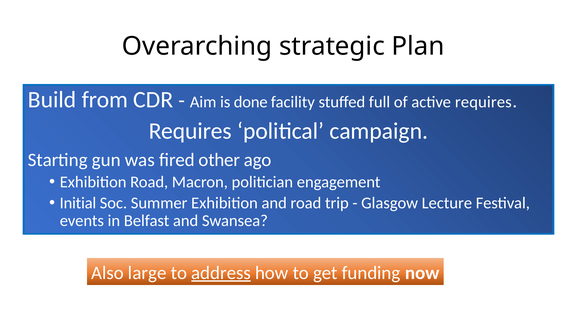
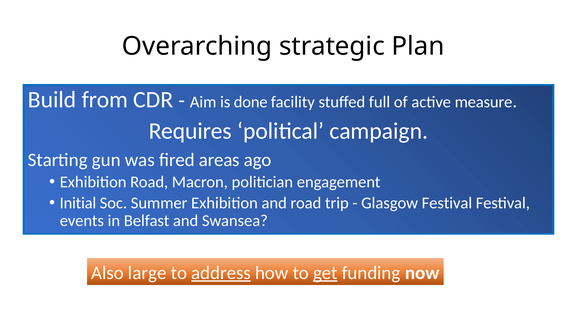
active requires: requires -> measure (483, 102)
other: other -> areas (219, 160)
Glasgow Lecture: Lecture -> Festival (447, 203)
get underline: none -> present (325, 273)
